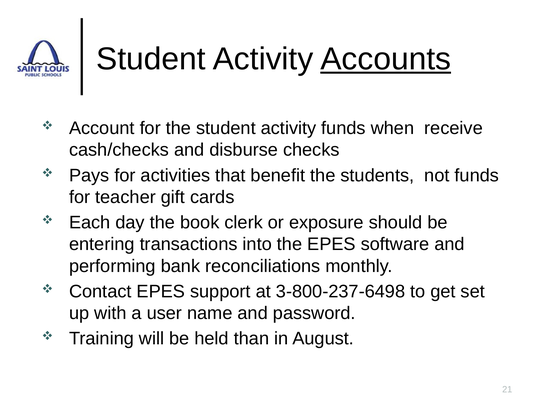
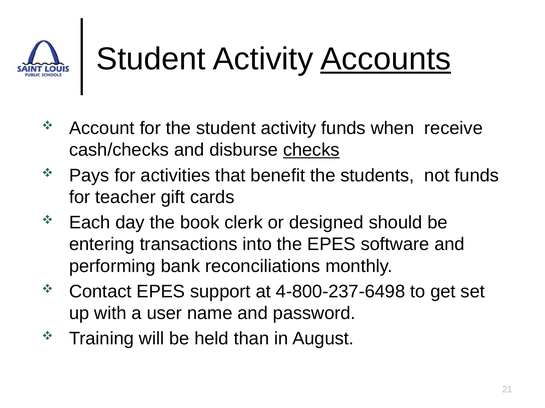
checks underline: none -> present (311, 150)
exposure: exposure -> designed (326, 223)
3-800-237-6498: 3-800-237-6498 -> 4-800-237-6498 (341, 292)
